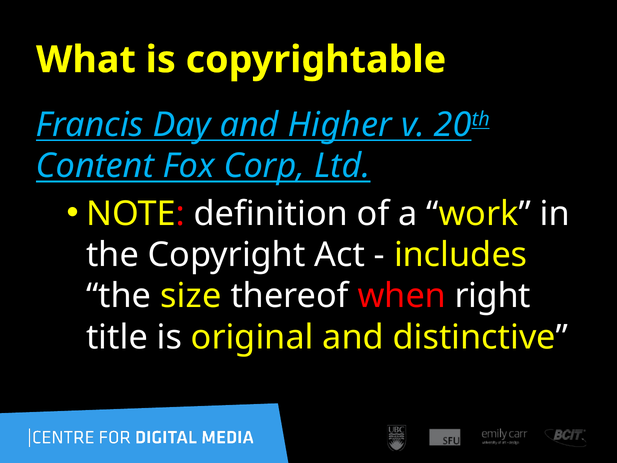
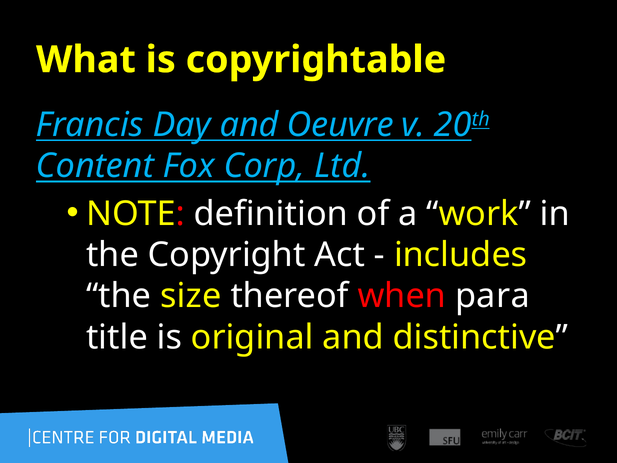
Higher: Higher -> Oeuvre (340, 125)
right: right -> para (492, 296)
